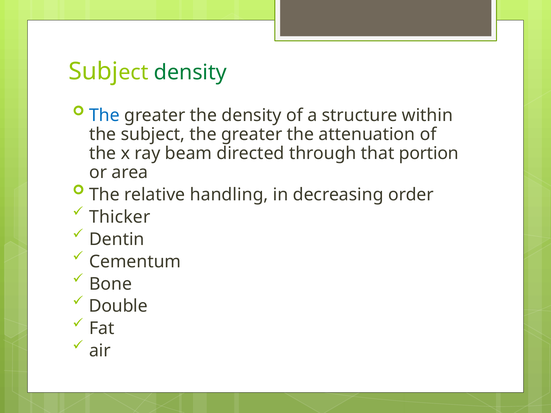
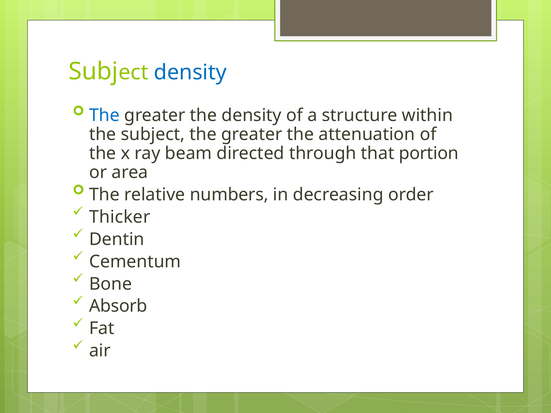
density colour: green -> blue (190, 72)
handling: handling -> numbers (229, 195)
Double: Double -> Absorb (118, 306)
